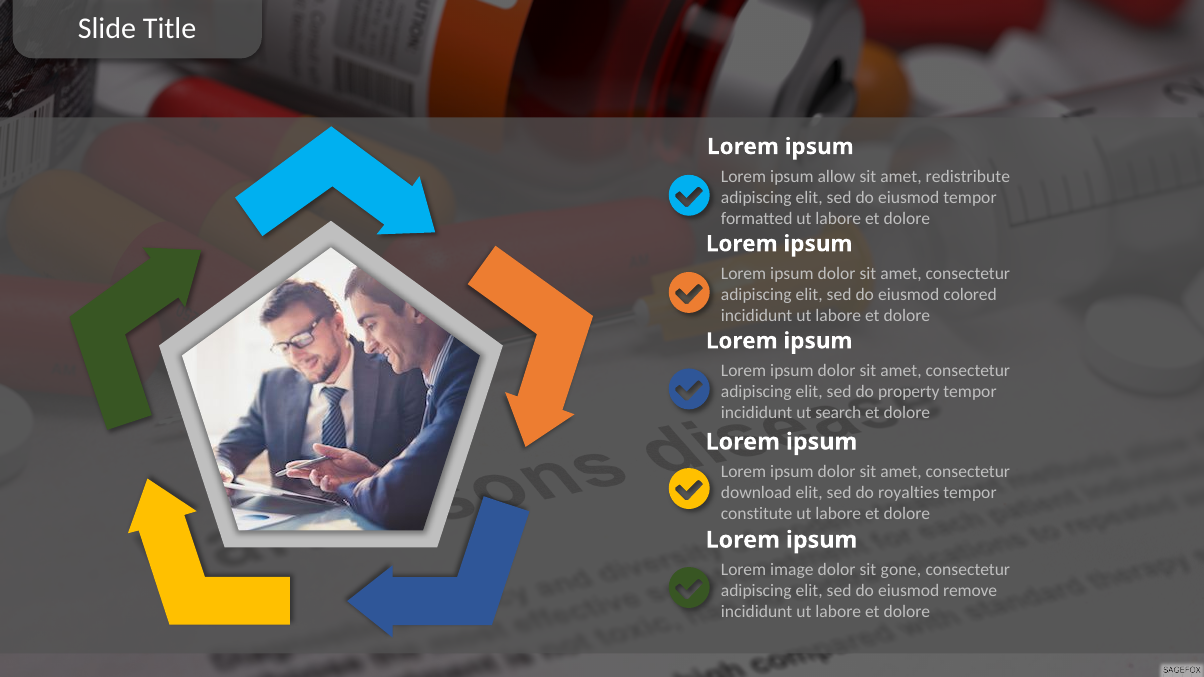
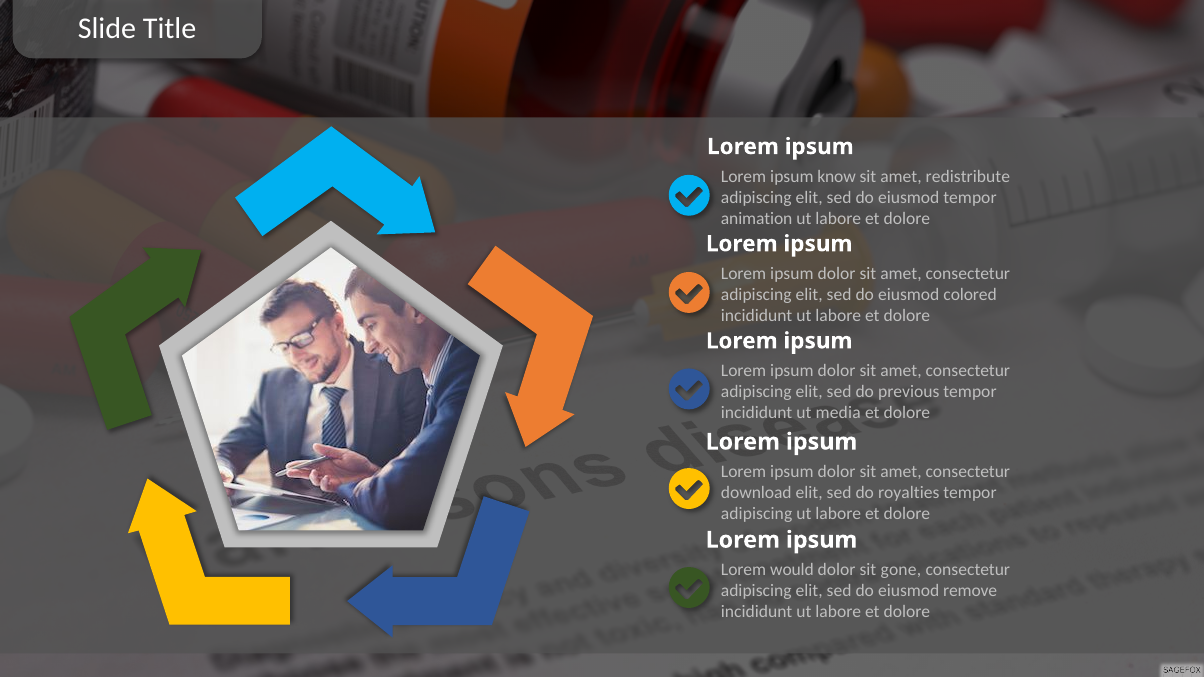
allow: allow -> know (837, 177)
formatted: formatted -> animation (757, 219)
property: property -> previous (909, 392)
search: search -> media (838, 413)
constitute: constitute -> adipiscing (757, 514)
image: image -> would (792, 570)
